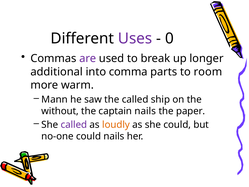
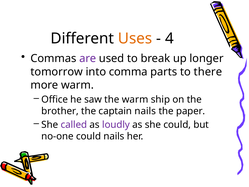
Uses colour: purple -> orange (135, 38)
0: 0 -> 4 (169, 38)
additional: additional -> tomorrow (57, 72)
room: room -> there (208, 72)
Mann: Mann -> Office (55, 99)
the called: called -> warm (135, 99)
without: without -> brother (60, 111)
loudly colour: orange -> purple (116, 125)
